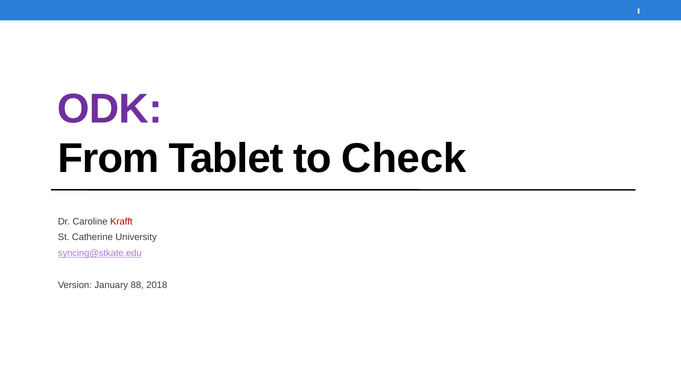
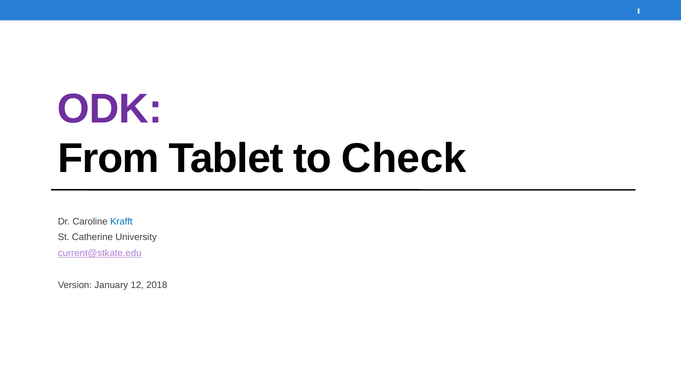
Krafft colour: red -> blue (121, 221)
syncing@stkate.edu: syncing@stkate.edu -> current@stkate.edu (100, 253)
88: 88 -> 12 (137, 285)
